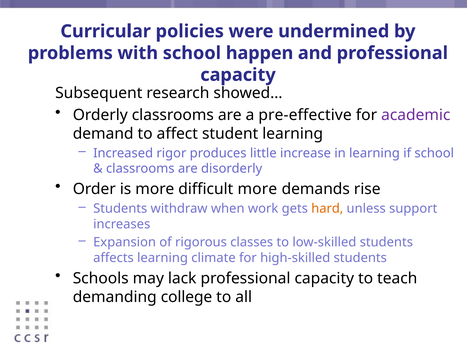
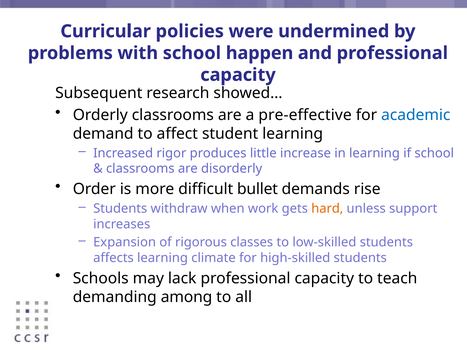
academic colour: purple -> blue (416, 115)
difficult more: more -> bullet (257, 189)
college: college -> among (187, 297)
